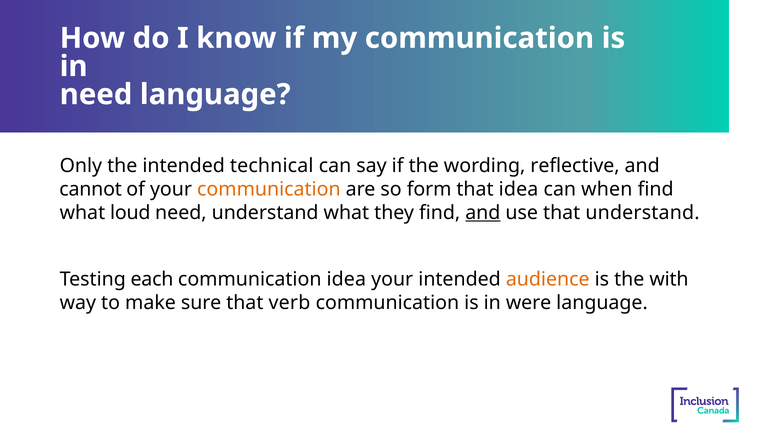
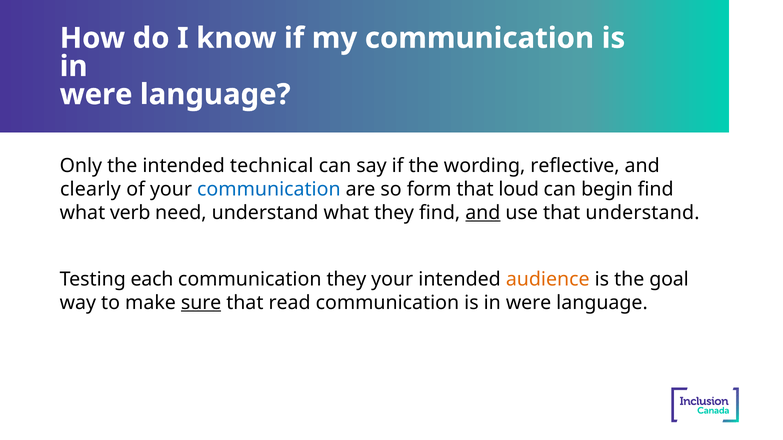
need: need -> were (96, 95)
cannot: cannot -> clearly (90, 189)
communication colour: orange -> blue (269, 189)
that idea: idea -> loud (519, 189)
when: when -> begin (607, 189)
loud: loud -> verb (130, 213)
communication idea: idea -> they (346, 279)
with: with -> goal (669, 279)
sure underline: none -> present (201, 303)
verb: verb -> read (290, 303)
